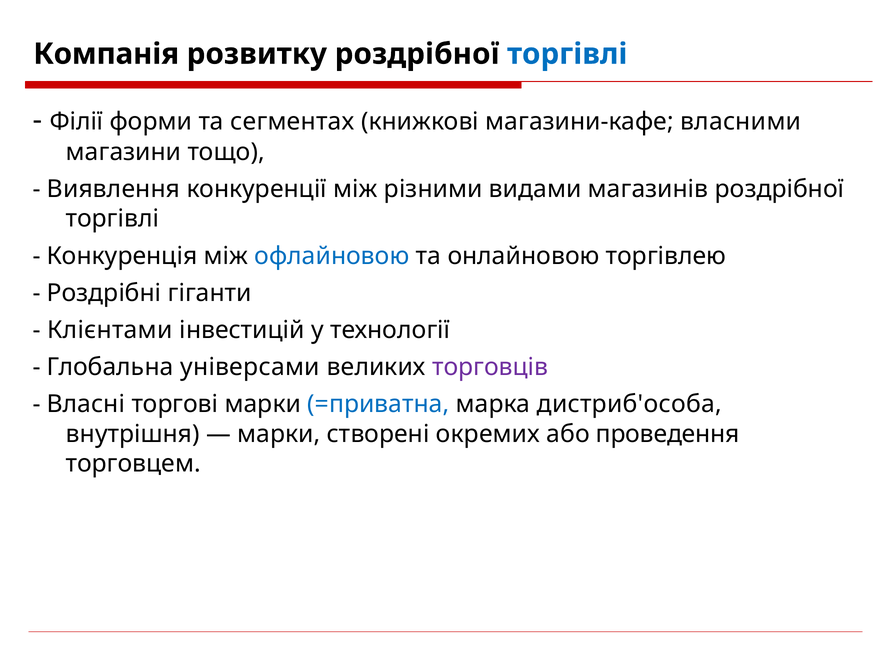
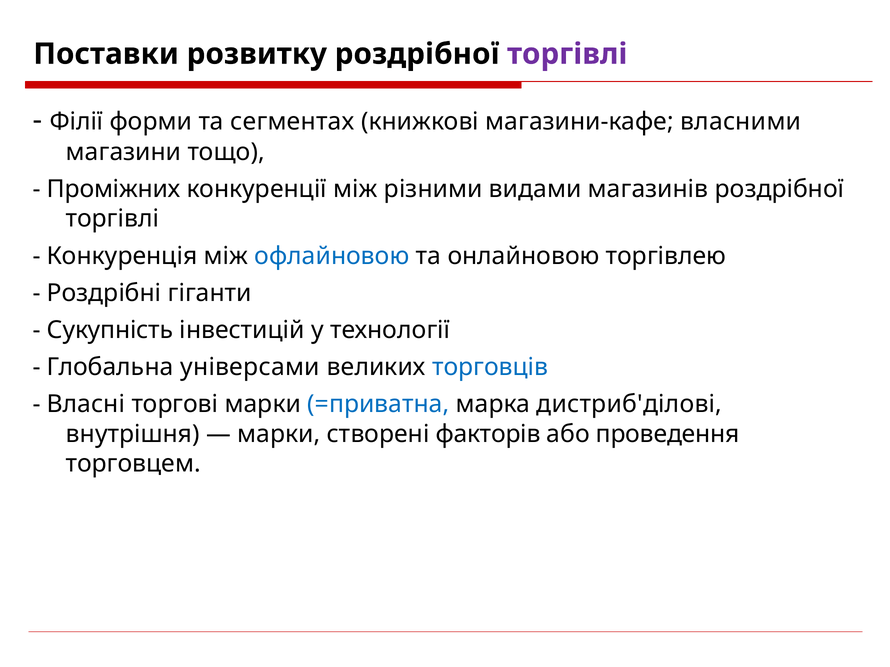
Компанія: Компанія -> Поставки (106, 54)
торгівлі colour: blue -> purple (567, 54)
Виявлення: Виявлення -> Проміжних (114, 189)
Клієнтами: Клієнтами -> Сукупність (110, 330)
торговців colour: purple -> blue (490, 367)
дистриб'особа: дистриб'особа -> дистриб'ділові (629, 405)
окремих: окремих -> факторів (488, 434)
